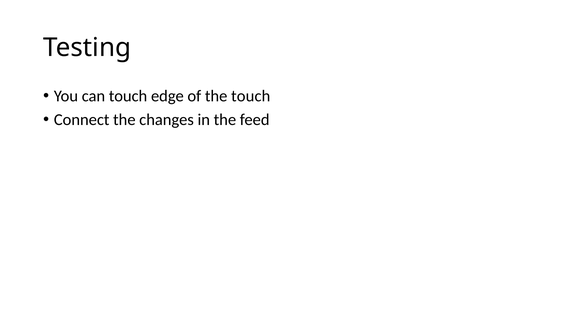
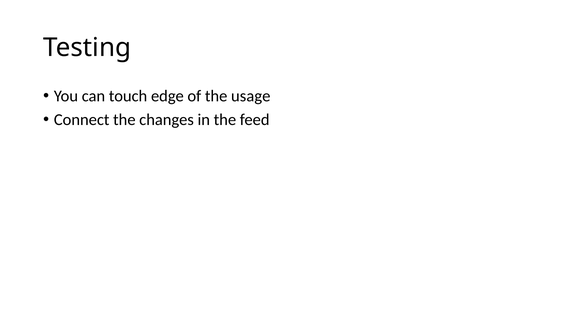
the touch: touch -> usage (251, 96)
